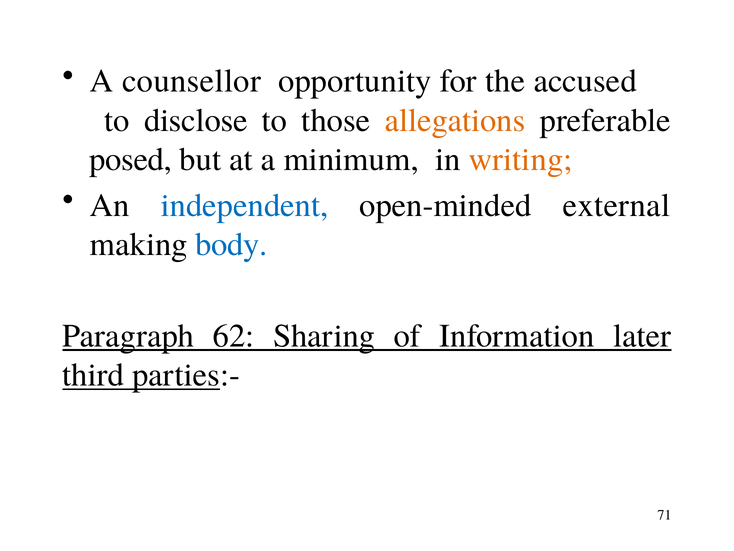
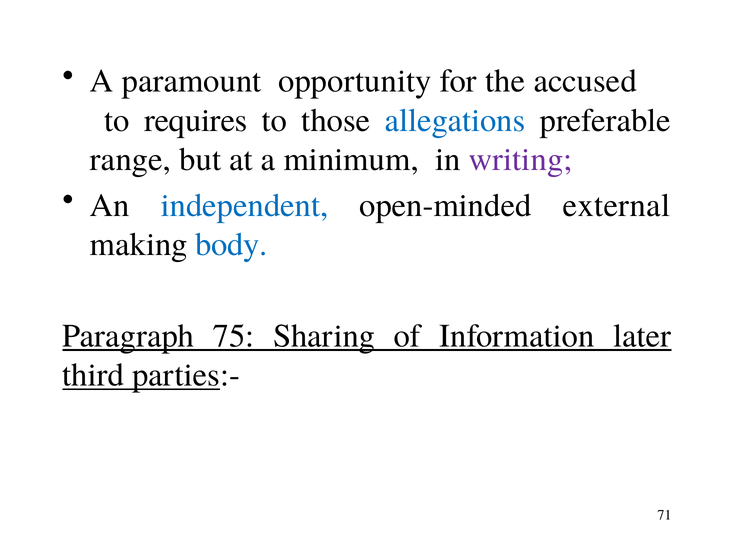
counsellor: counsellor -> paramount (192, 81)
disclose: disclose -> requires (196, 120)
allegations colour: orange -> blue (455, 120)
posed: posed -> range (131, 159)
writing colour: orange -> purple (521, 159)
62: 62 -> 75 (234, 336)
